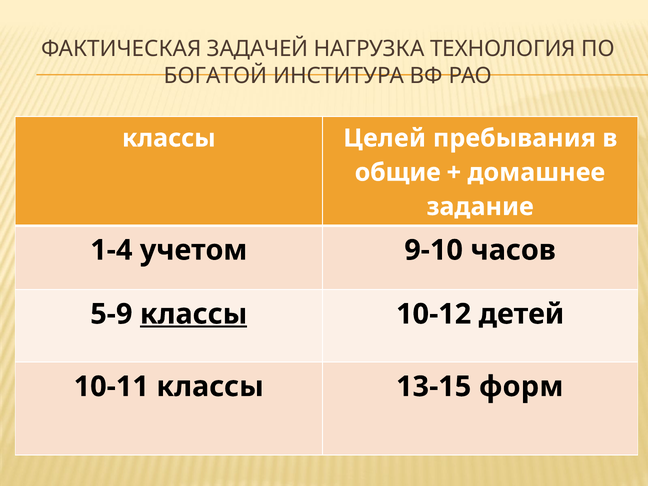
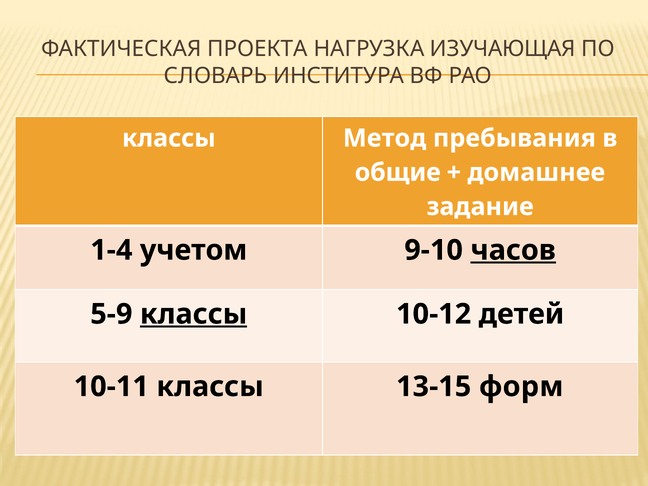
ЗАДАЧЕЙ: ЗАДАЧЕЙ -> ПРОЕКТА (258, 49)
ТЕХНОЛОГИЯ: ТЕХНОЛОГИЯ -> ИЗУЧАЮЩАЯ (503, 49)
БОГАТОЙ: БОГАТОЙ -> СЛОВАРЬ (216, 76)
Целей: Целей -> Метод (385, 138)
часов underline: none -> present (513, 250)
